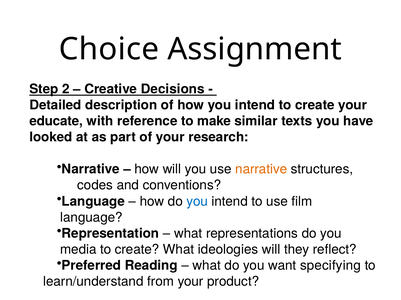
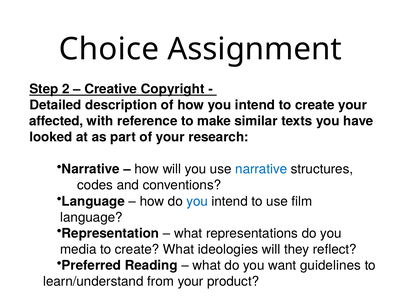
Decisions: Decisions -> Copyright (173, 89)
educate: educate -> affected (56, 121)
narrative colour: orange -> blue (261, 170)
specifying: specifying -> guidelines (330, 266)
